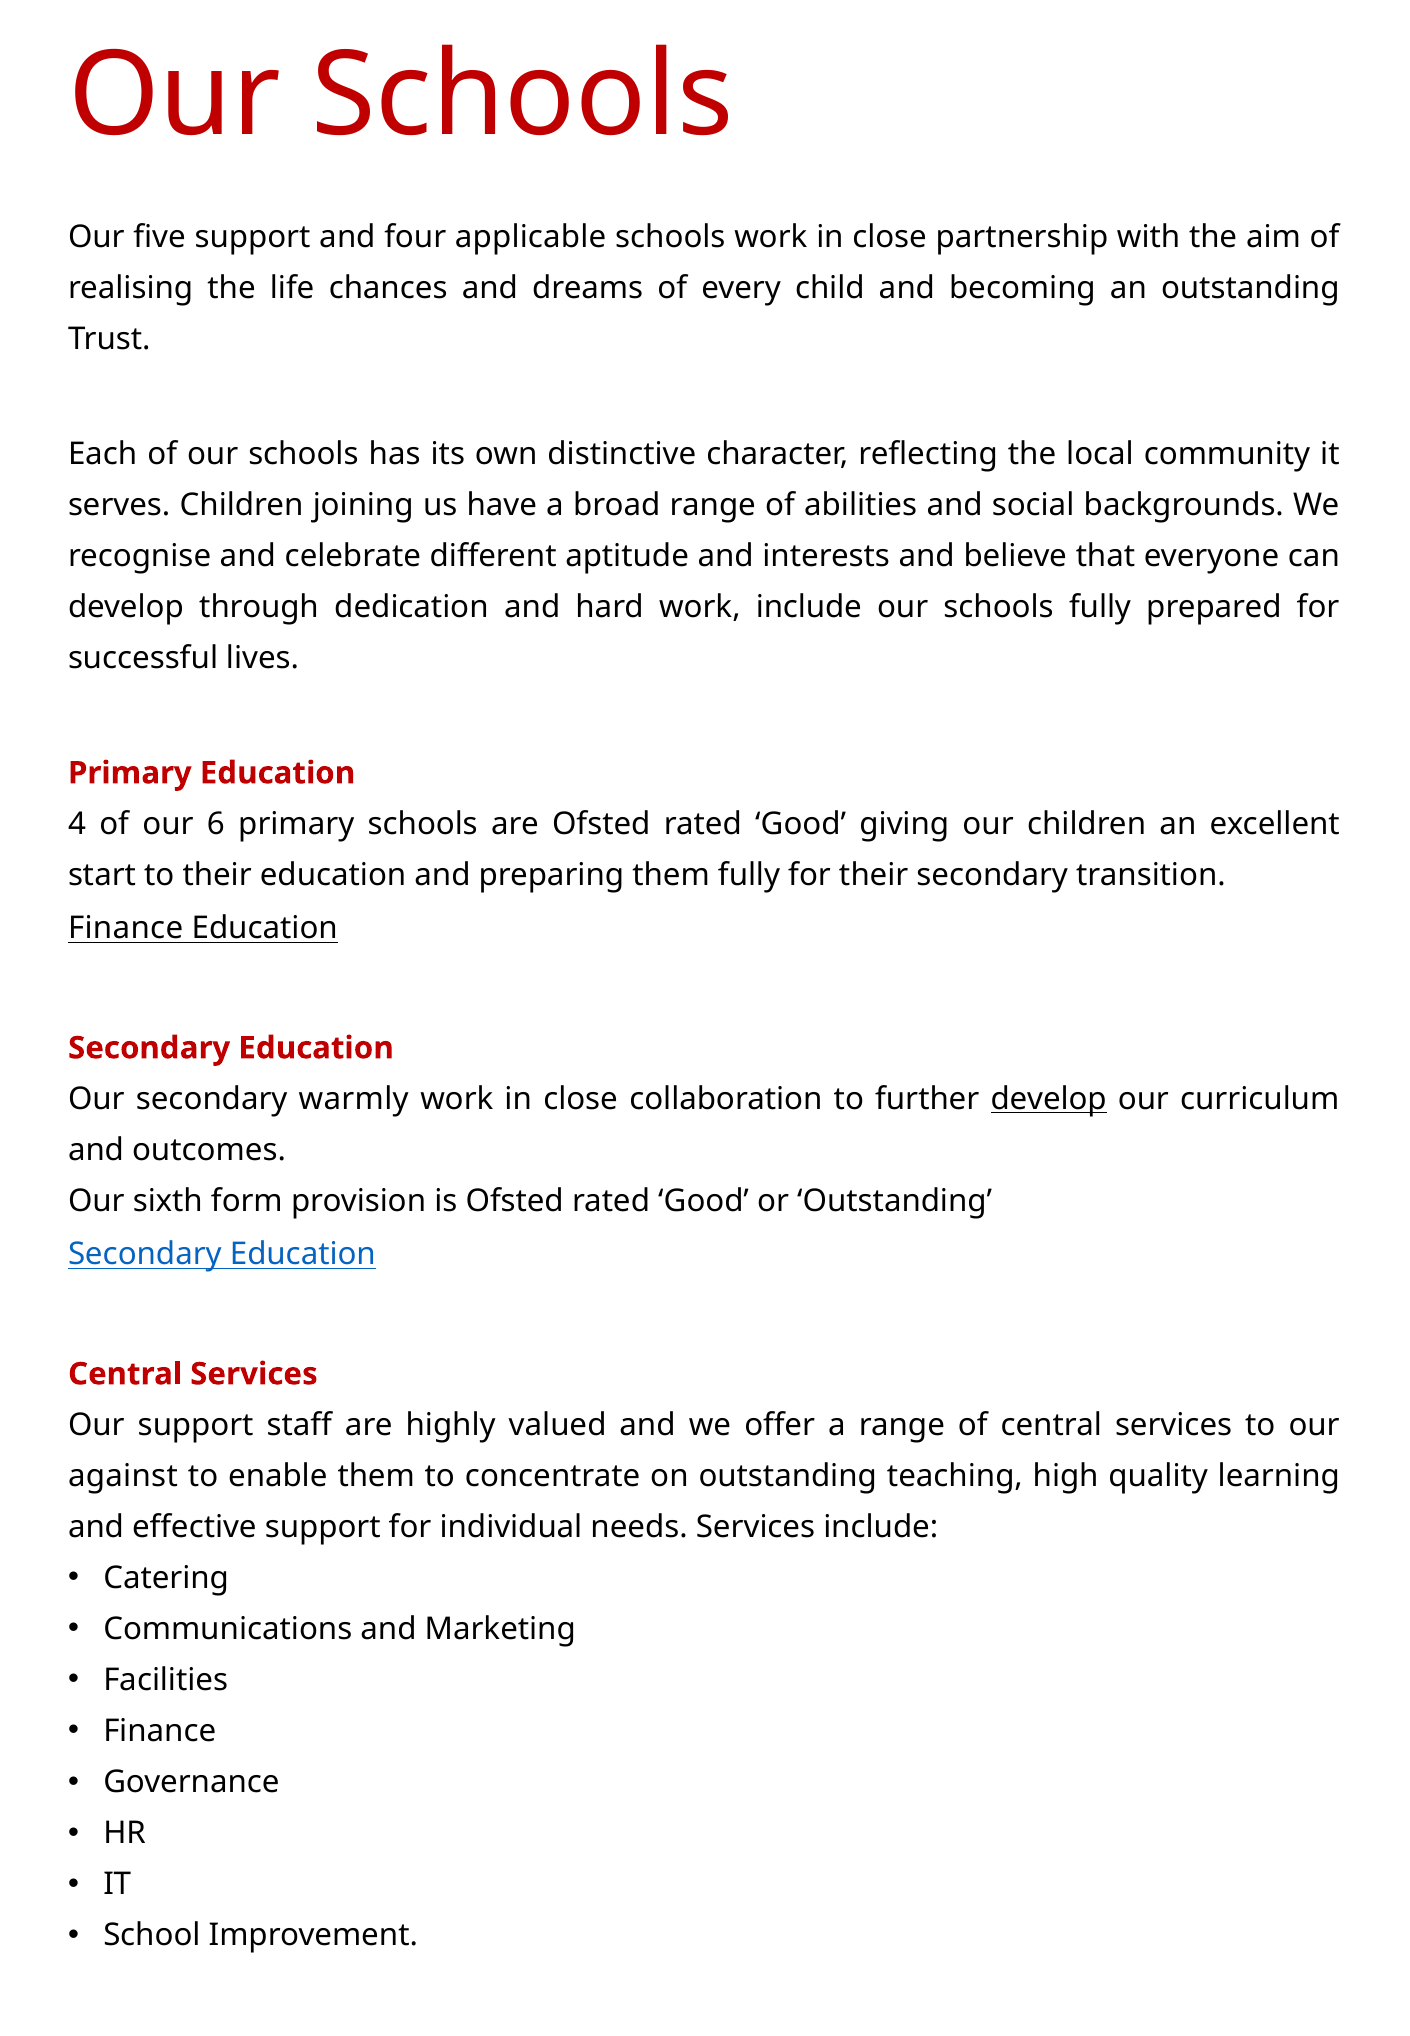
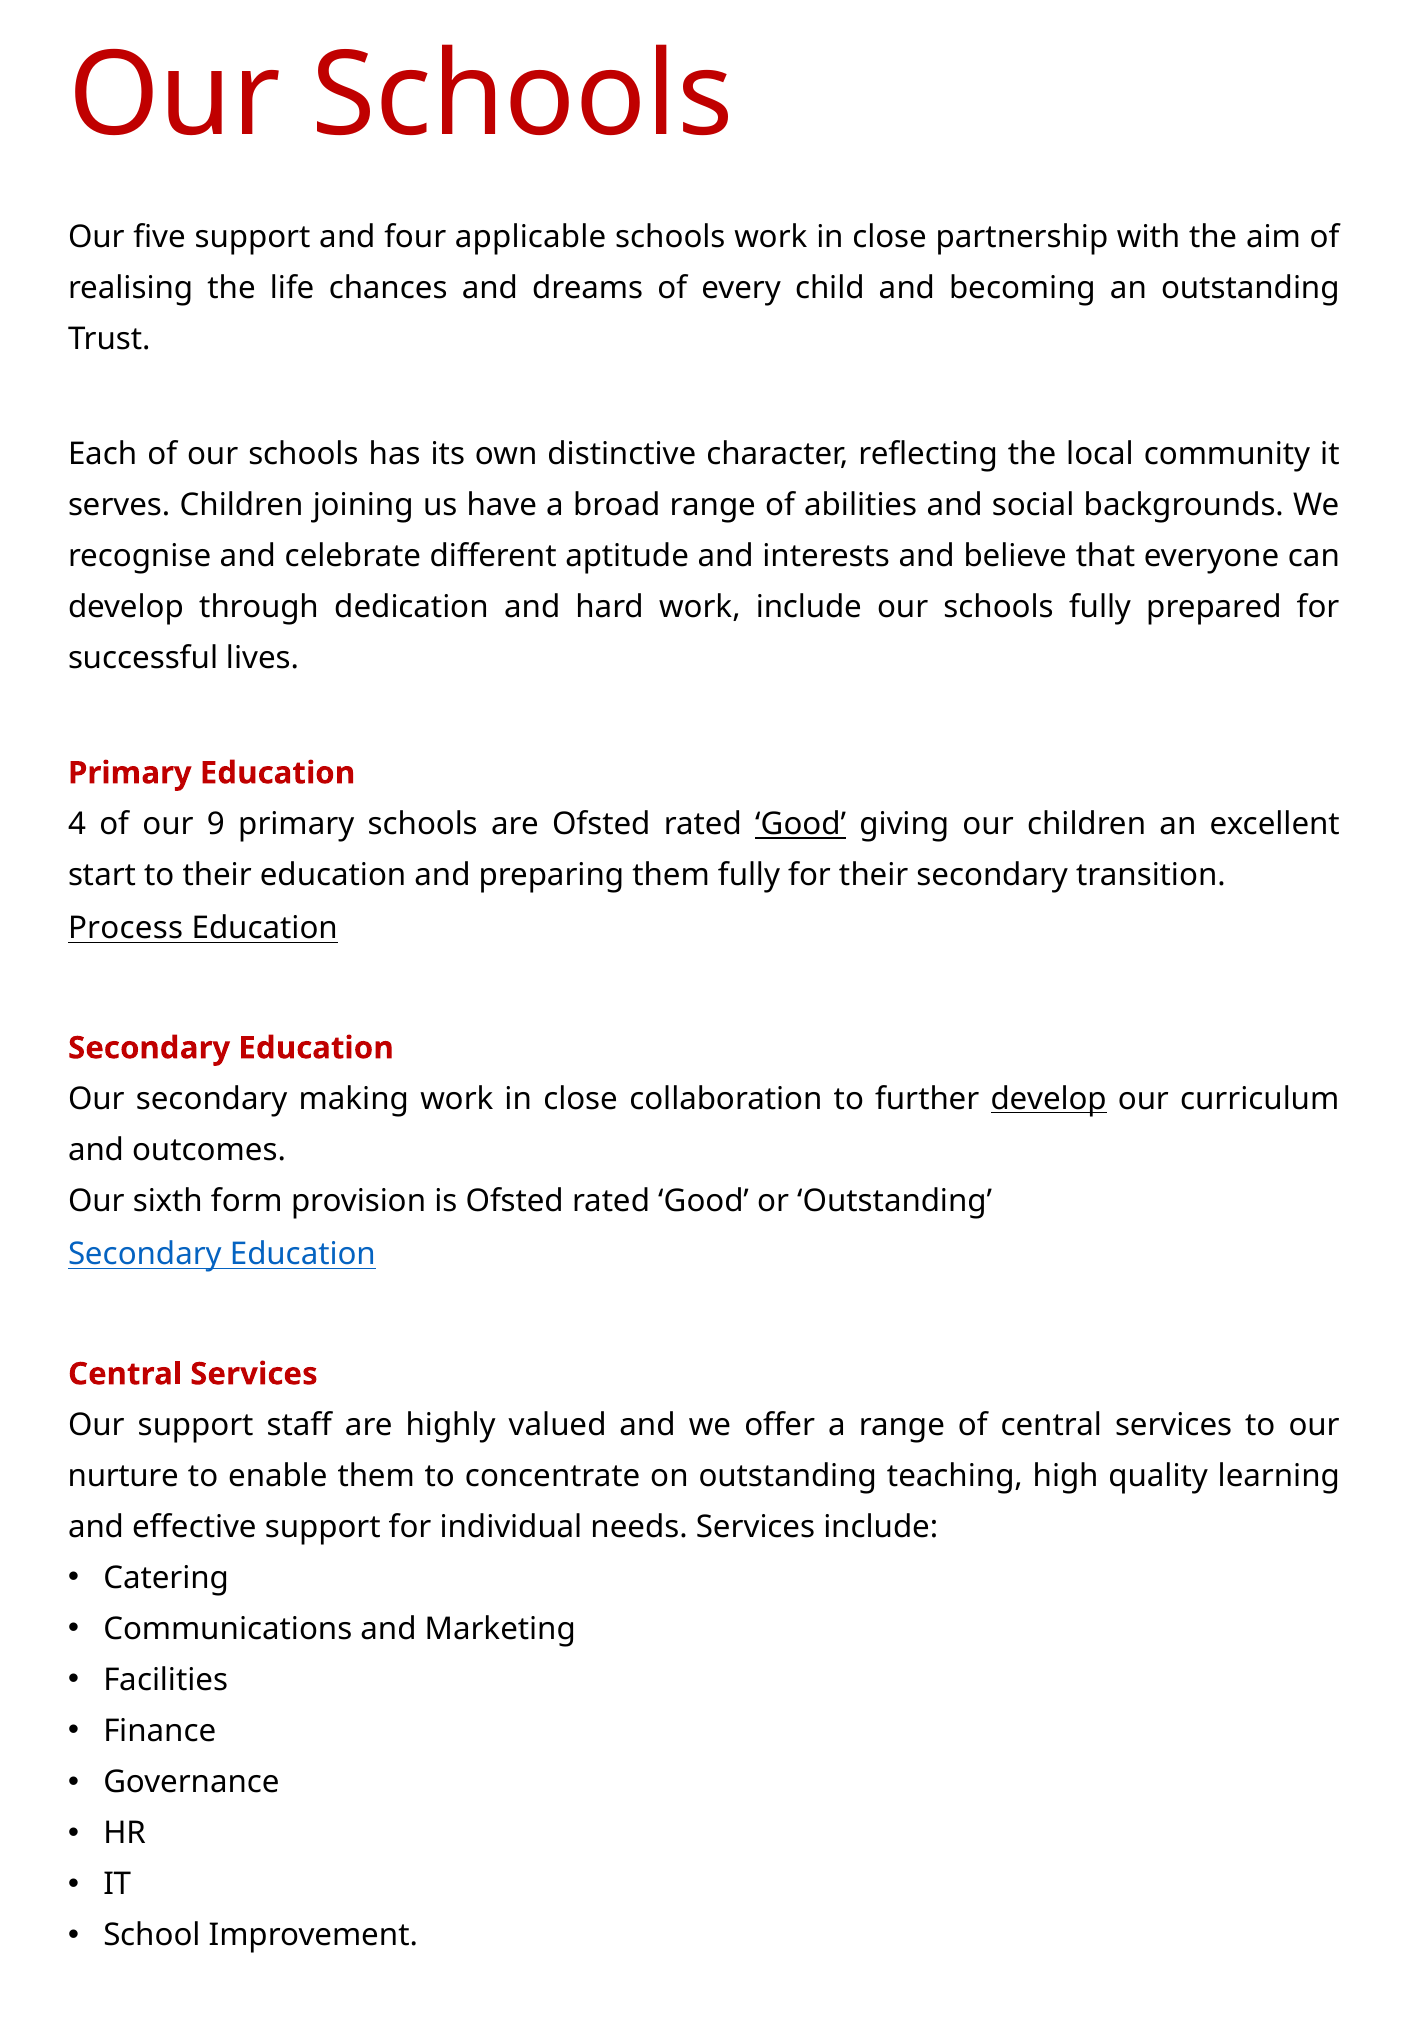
6: 6 -> 9 (216, 824)
Good underline: none -> present (801, 824)
Finance: Finance -> Process (126, 928)
warmly: warmly -> making (354, 1099)
against: against -> nurture (123, 1477)
